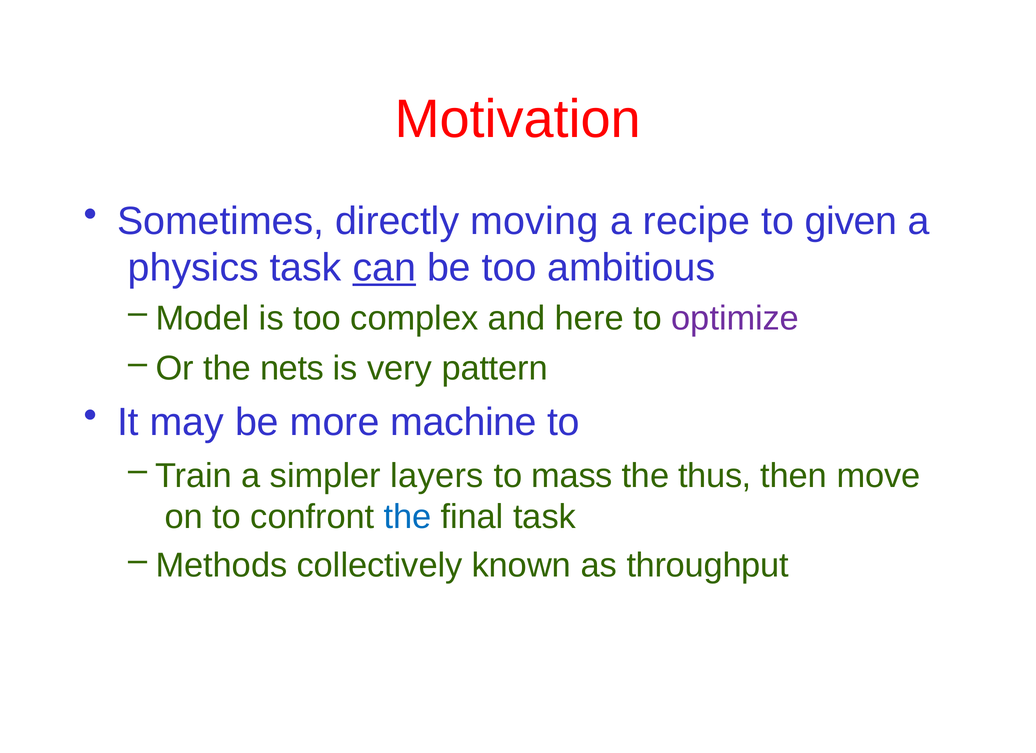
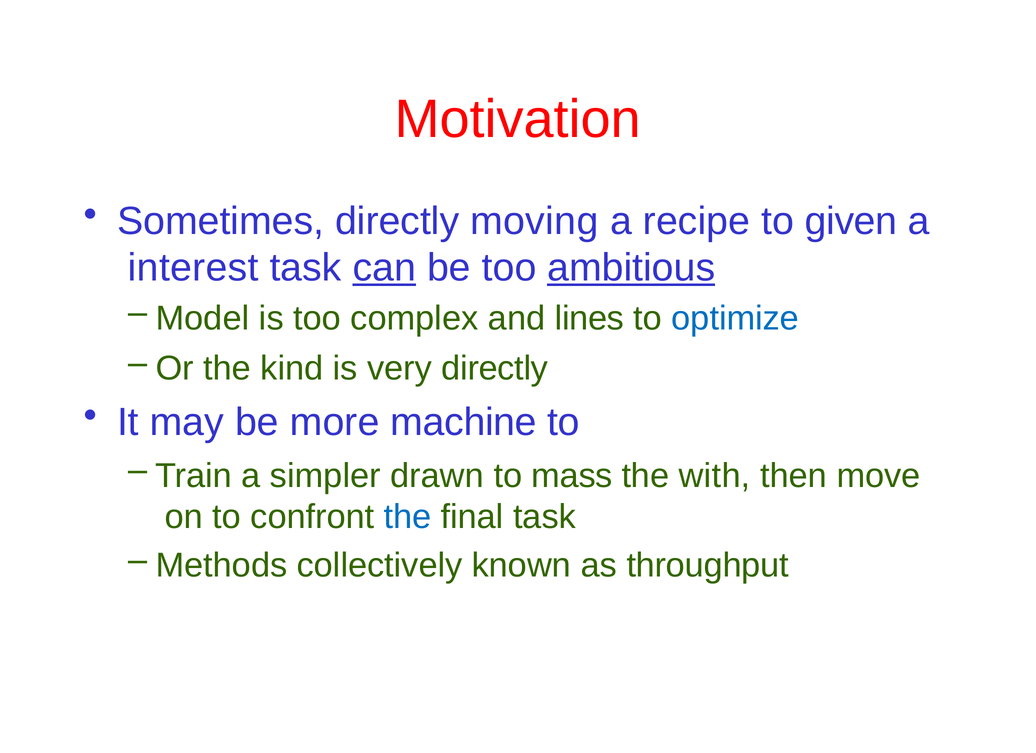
physics: physics -> interest (193, 268)
ambitious underline: none -> present (631, 268)
here: here -> lines (589, 318)
optimize colour: purple -> blue (735, 318)
nets: nets -> kind (292, 369)
very pattern: pattern -> directly (495, 369)
layers: layers -> drawn (437, 476)
thus: thus -> with (715, 476)
